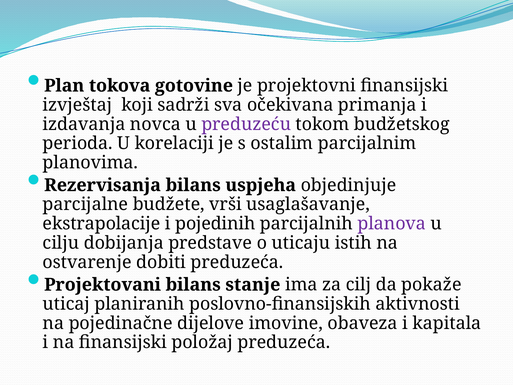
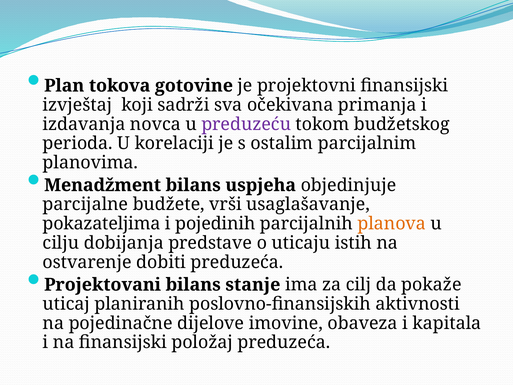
Rezervisanja: Rezervisanja -> Menadžment (103, 185)
ekstrapolacije: ekstrapolacije -> pokazateljima (102, 224)
planova colour: purple -> orange (392, 224)
